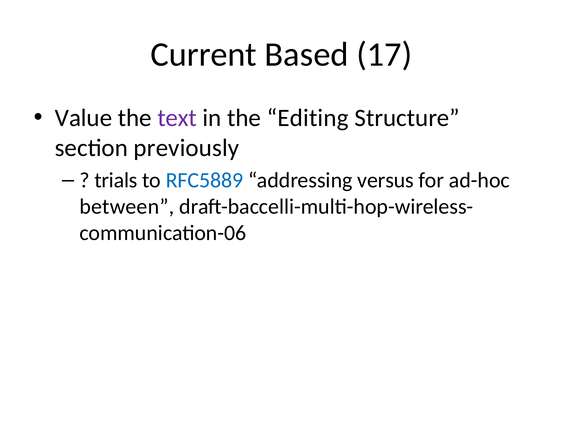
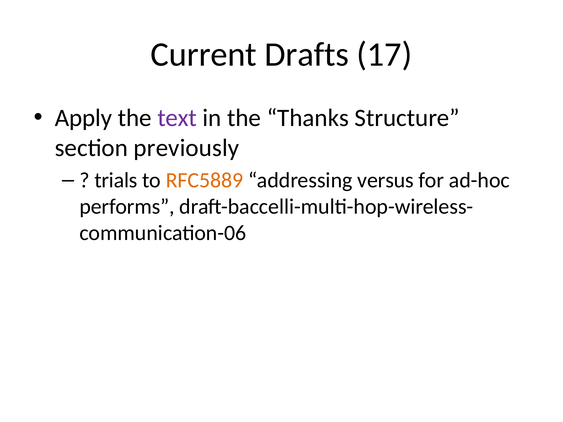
Based: Based -> Drafts (307, 55)
Value: Value -> Apply (84, 118)
Editing: Editing -> Thanks (308, 118)
RFC5889 colour: blue -> orange (205, 180)
between: between -> performs (127, 207)
